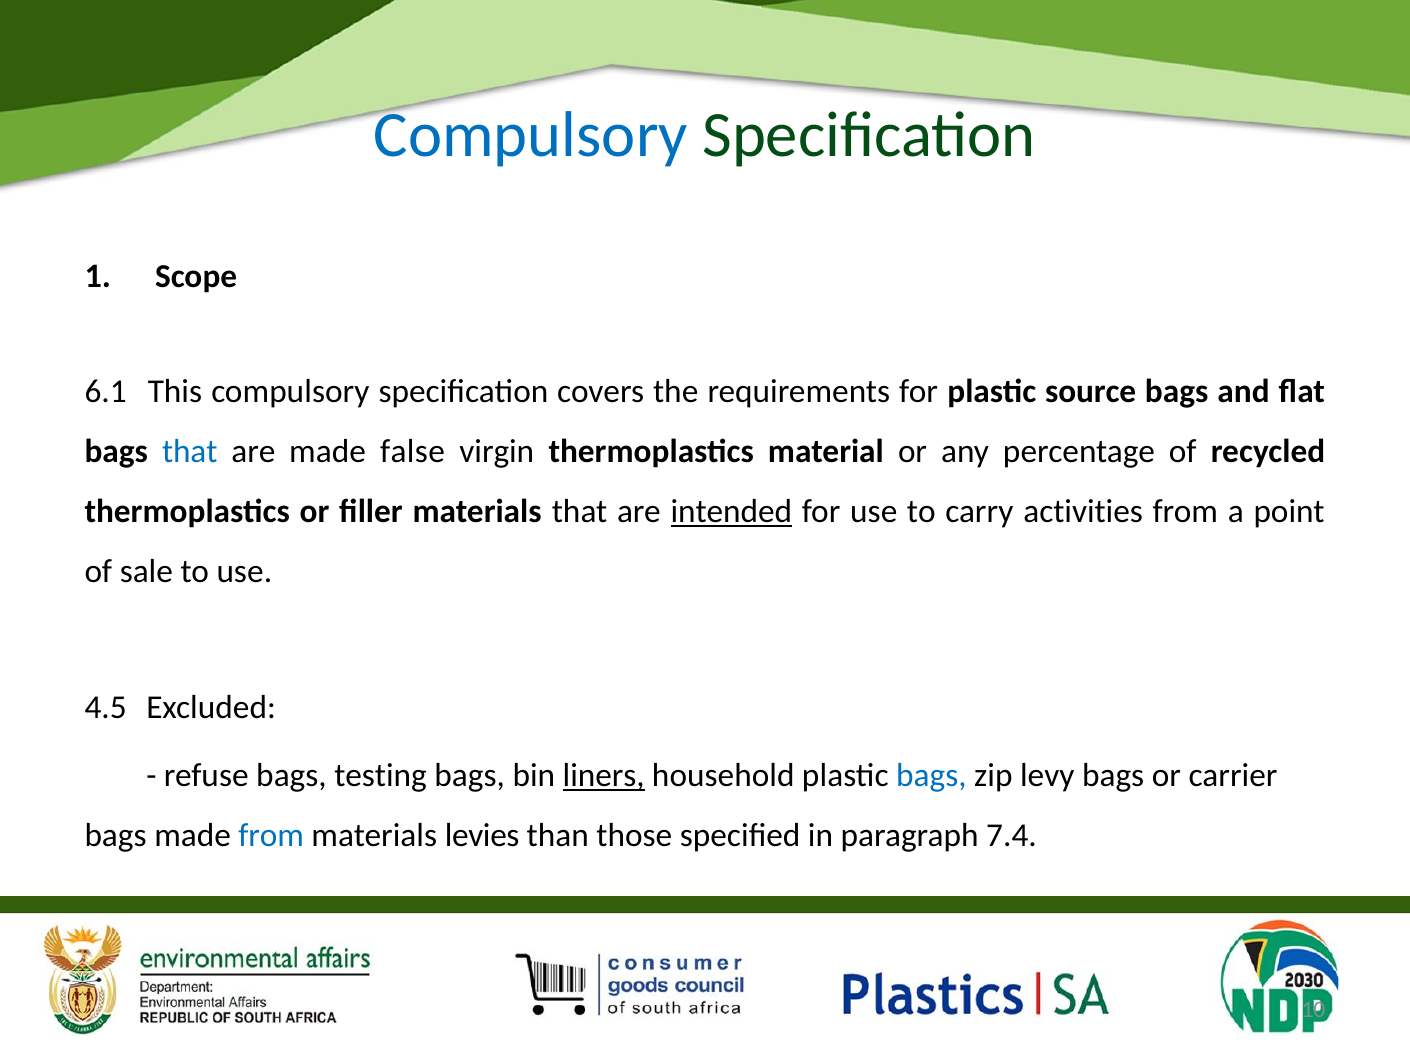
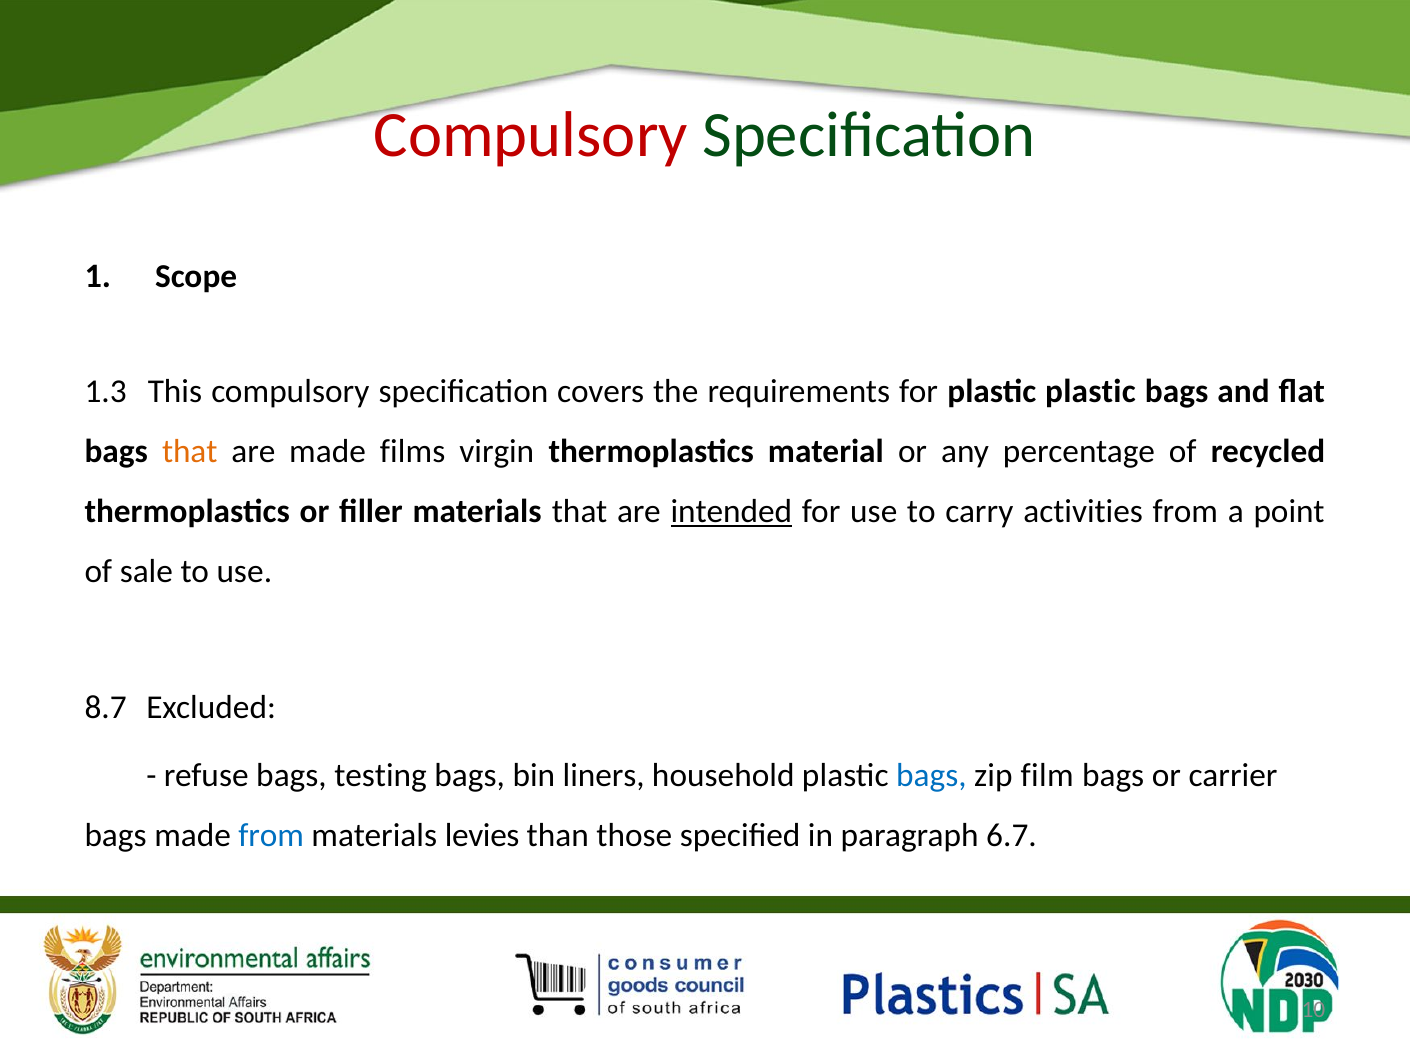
Compulsory colour: blue -> red (531, 135)
6.1: 6.1 -> 1.3 (106, 392)
plastic source: source -> plastic (1090, 392)
that colour: blue -> orange (190, 452)
false: false -> films (413, 452)
4.5: 4.5 -> 8.7 (106, 707)
liners underline: present -> none (604, 775)
levy: levy -> film (1047, 775)
7.4: 7.4 -> 6.7 (1011, 835)
